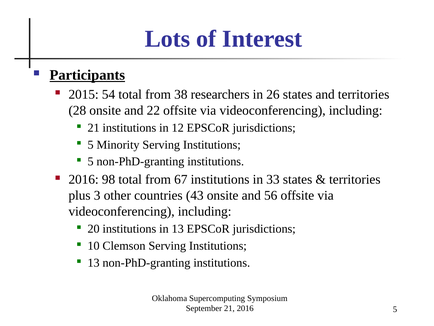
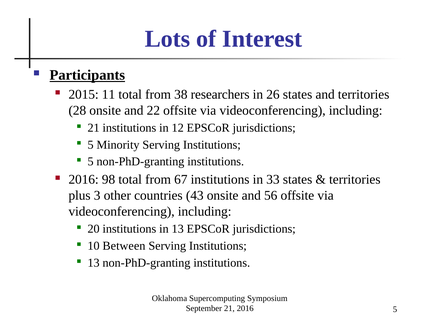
54: 54 -> 11 (109, 94)
Clemson: Clemson -> Between (124, 246)
